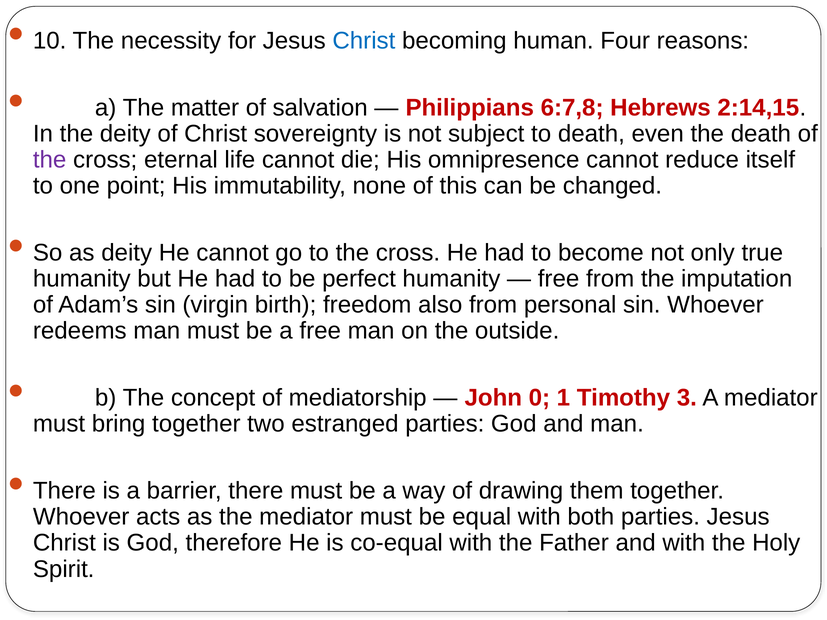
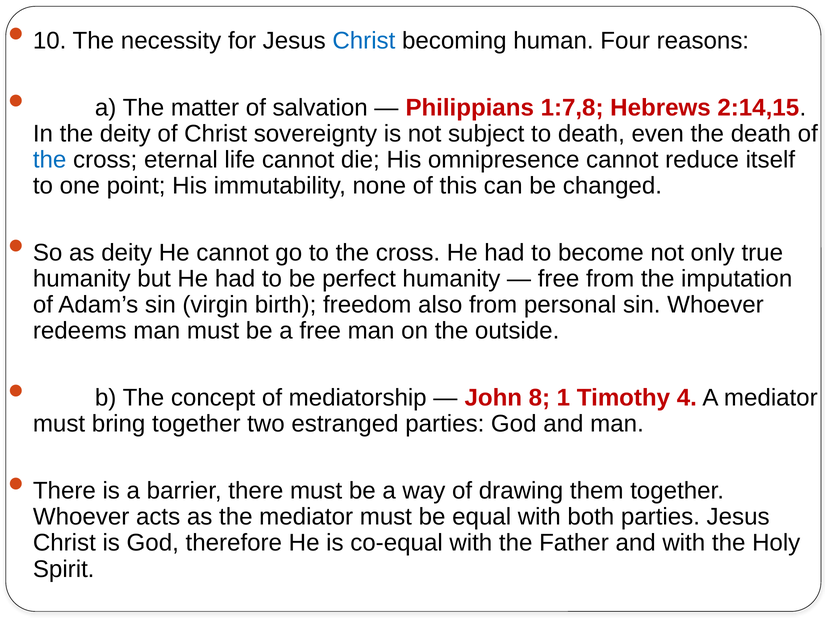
6:7,8: 6:7,8 -> 1:7,8 (572, 108)
the colour: purple -> blue (50, 160)
0: 0 -> 8 (539, 398)
3: 3 -> 4 (687, 398)
